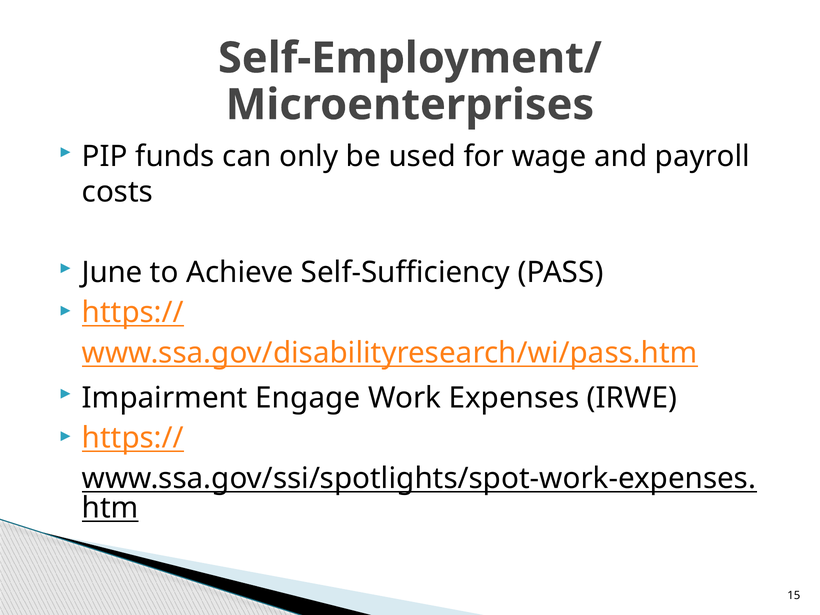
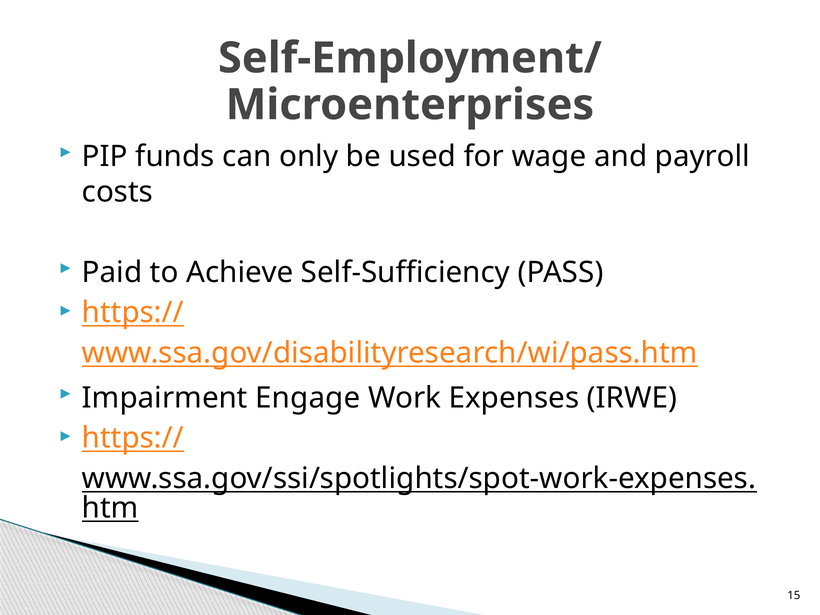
June: June -> Paid (112, 272)
